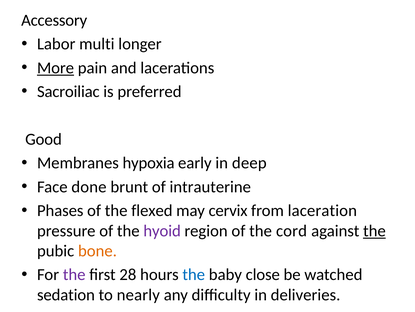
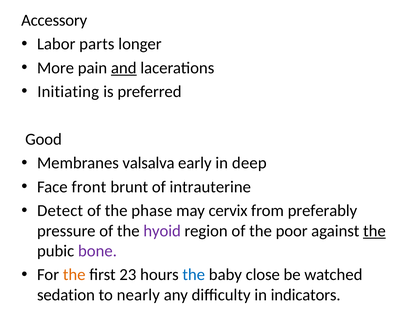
multi: multi -> parts (97, 44)
More underline: present -> none (56, 68)
and underline: none -> present (124, 68)
Sacroiliac: Sacroiliac -> Initiating (68, 91)
hypoxia: hypoxia -> valsalva (149, 163)
done: done -> front (89, 186)
Phases: Phases -> Detect (60, 210)
flexed: flexed -> phase (152, 210)
laceration: laceration -> preferably (322, 210)
cord: cord -> poor (292, 230)
bone colour: orange -> purple (97, 250)
the colour: purple -> orange (74, 274)
28: 28 -> 23 (128, 274)
deliveries: deliveries -> indicators (306, 294)
